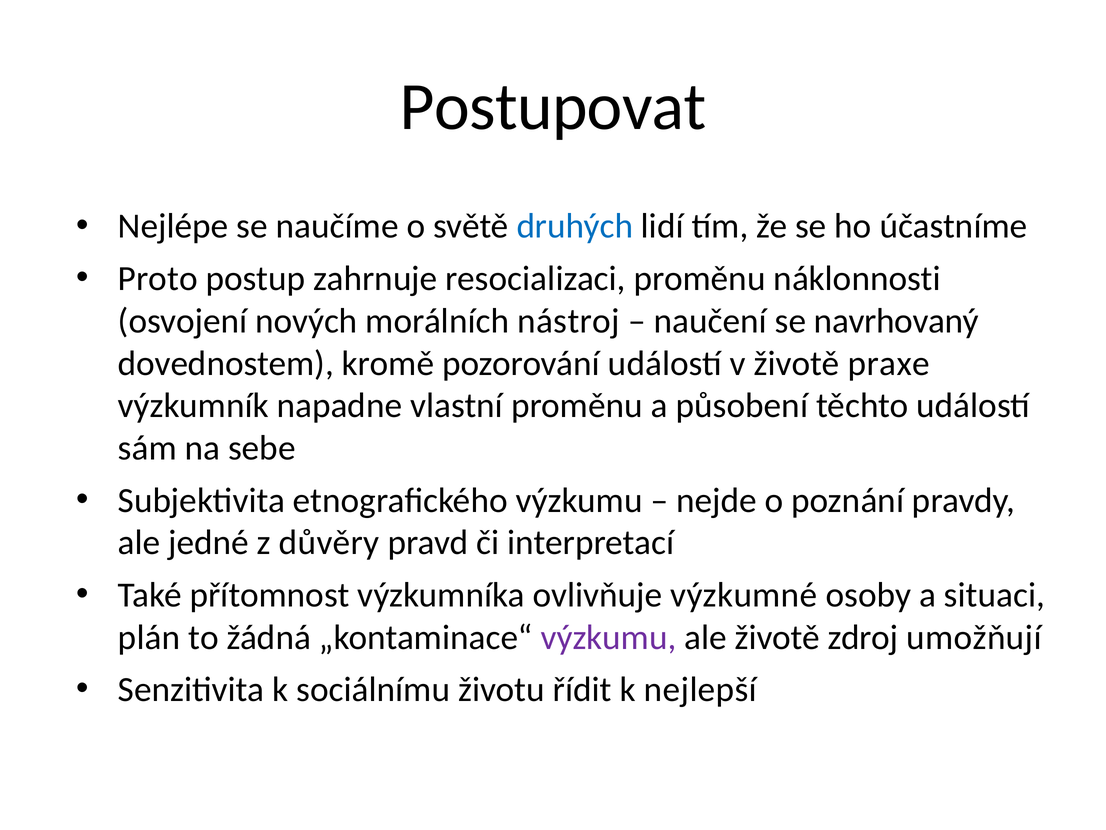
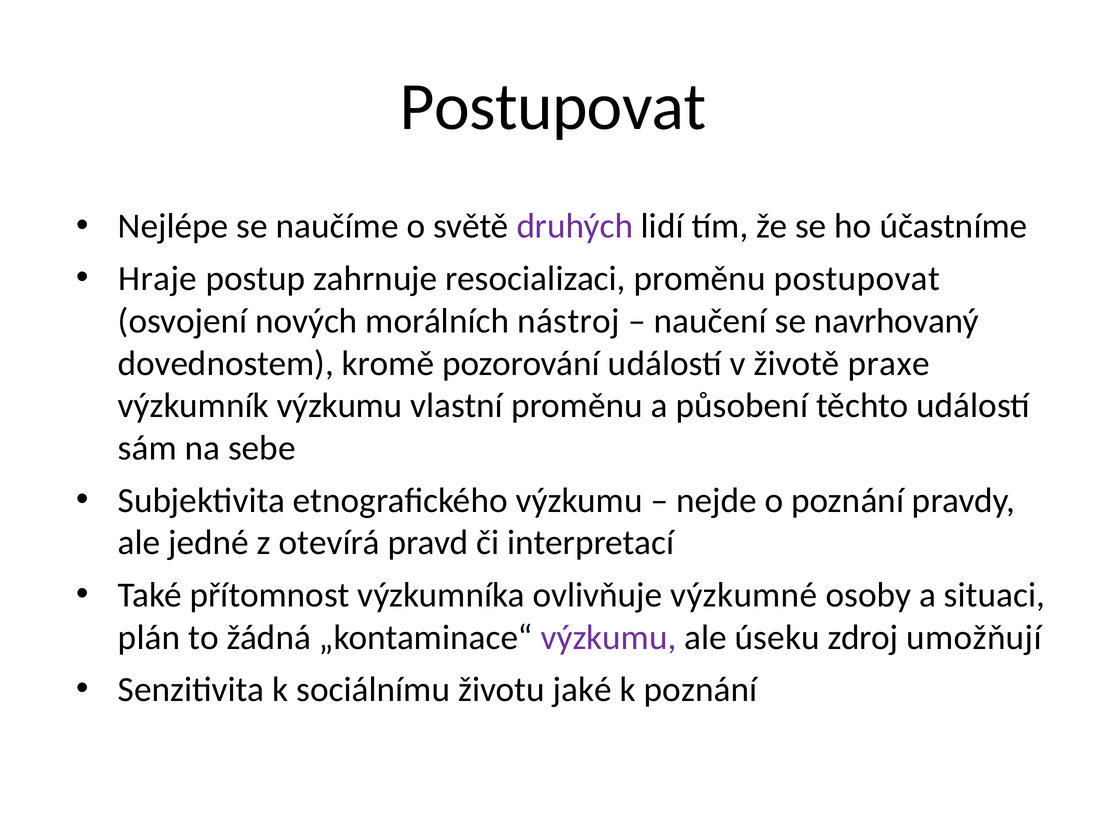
druhých colour: blue -> purple (575, 226)
Proto: Proto -> Hraje (158, 278)
proměnu náklonnosti: náklonnosti -> postupovat (857, 278)
výzkumník napadne: napadne -> výzkumu (339, 405)
důvěry: důvěry -> otevírá (329, 542)
ale životě: životě -> úseku (777, 637)
řídit: řídit -> jaké (582, 689)
k nejlepší: nejlepší -> poznání (701, 689)
